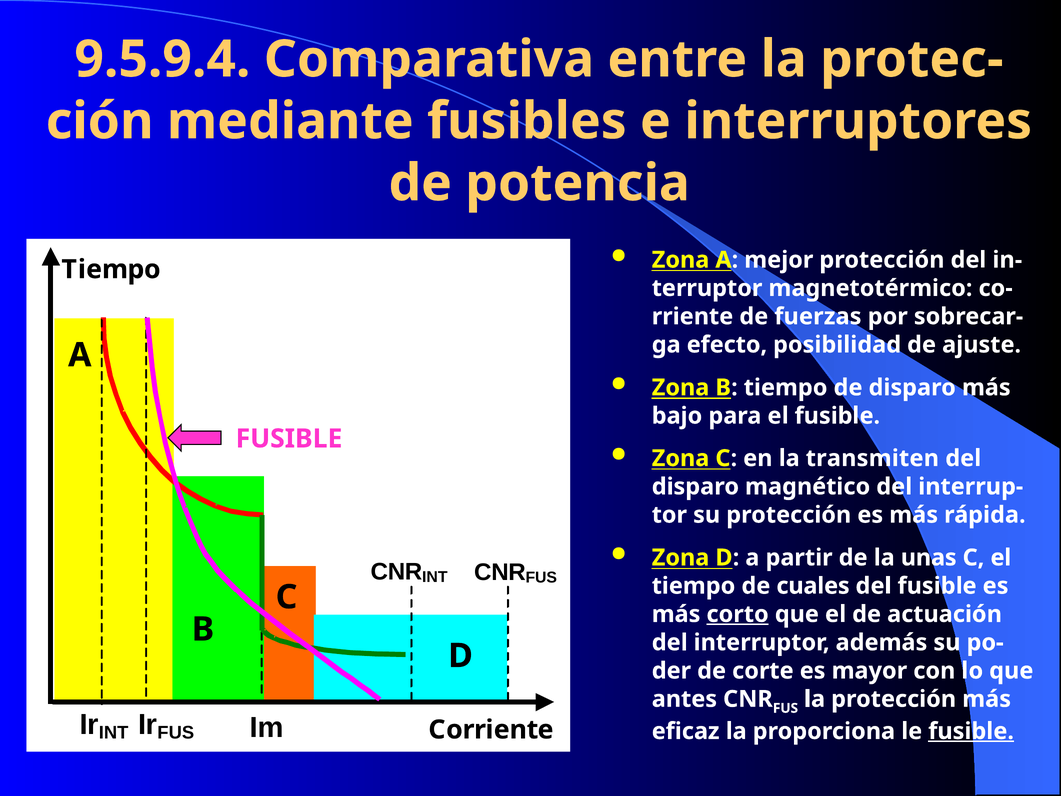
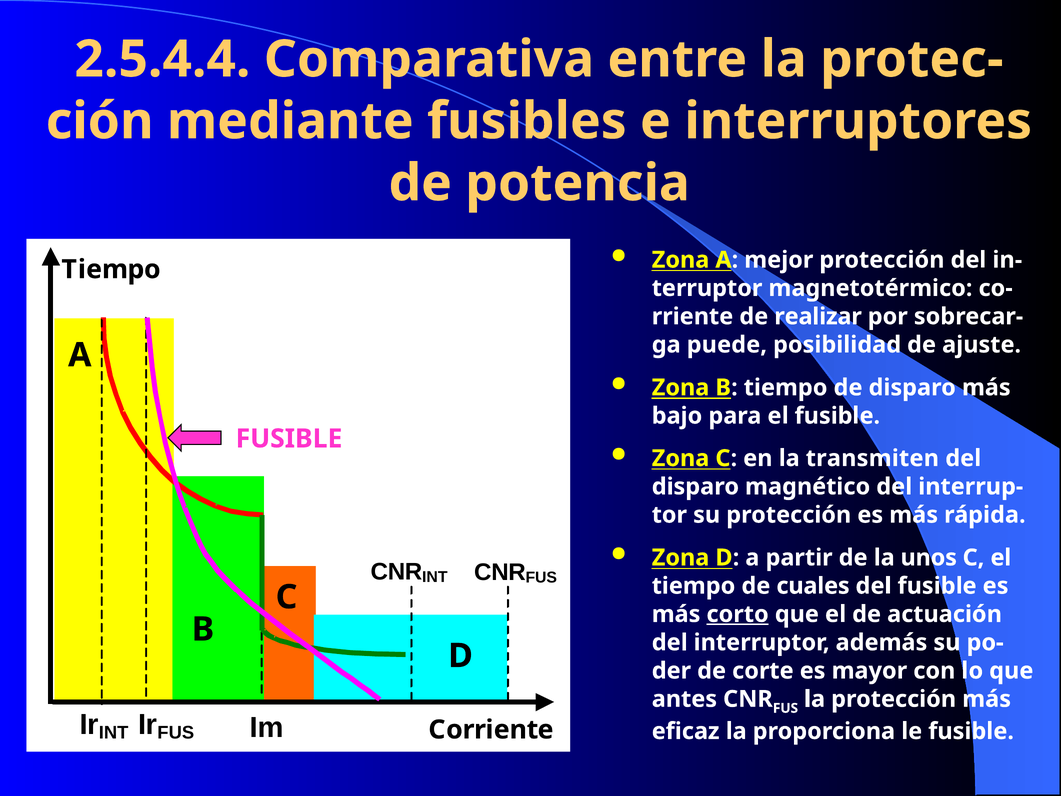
9.5.9.4: 9.5.9.4 -> 2.5.4.4 (162, 59)
fuerzas: fuerzas -> realizar (818, 316)
efecto: efecto -> puede (727, 345)
unas: unas -> unos (929, 557)
fusible underline: present -> none (971, 731)
